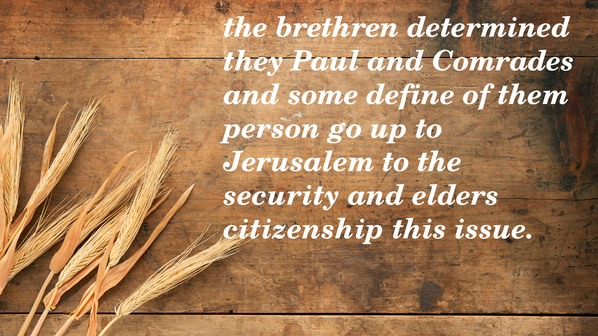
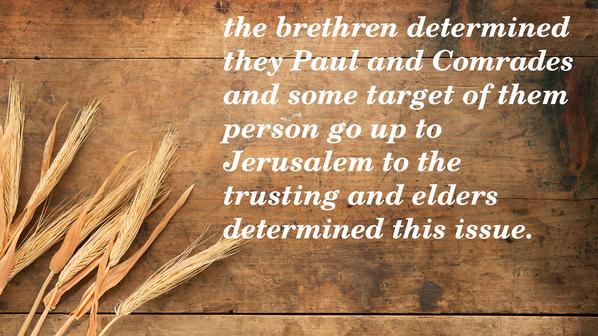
define: define -> target (411, 95)
security: security -> trusting (282, 196)
citizenship: citizenship -> determined (304, 229)
